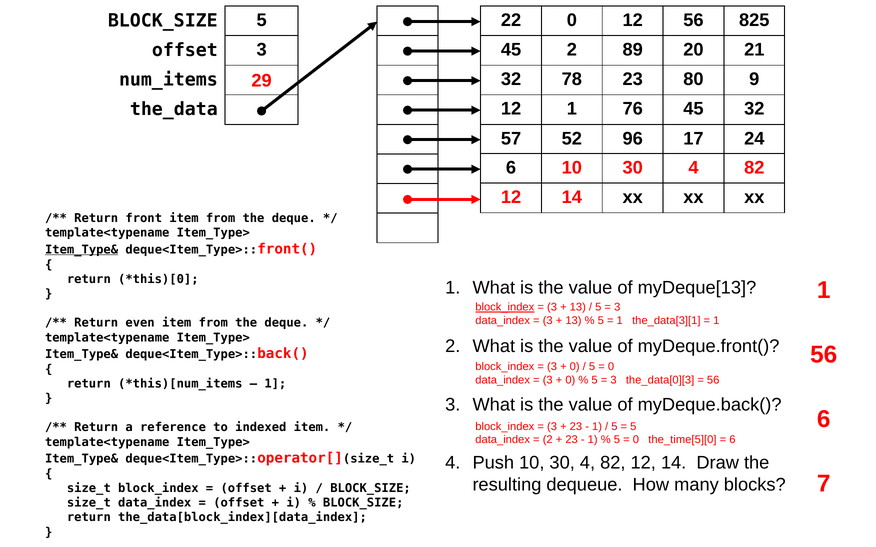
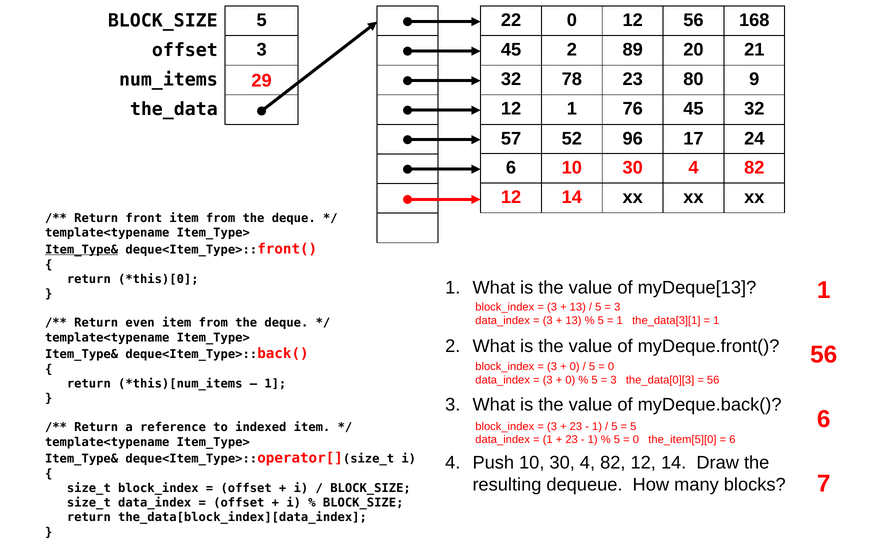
825: 825 -> 168 (754, 20)
block_index underline: present -> none (505, 307)
2: 2 -> 1 (548, 440)
the_time[5][0: the_time[5][0 -> the_item[5][0 (682, 440)
